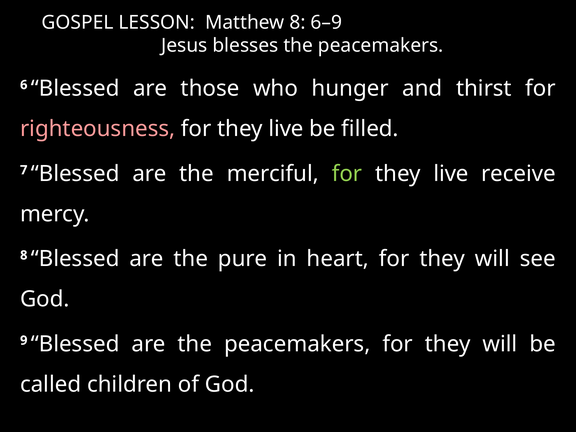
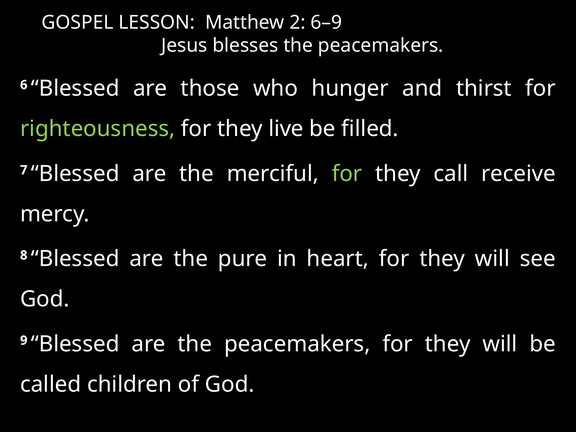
Matthew 8: 8 -> 2 (297, 22)
righteousness colour: pink -> light green (98, 129)
live: live -> call (451, 174)
